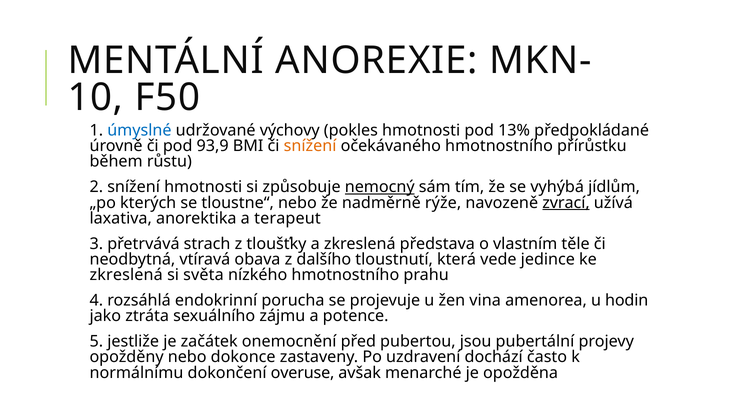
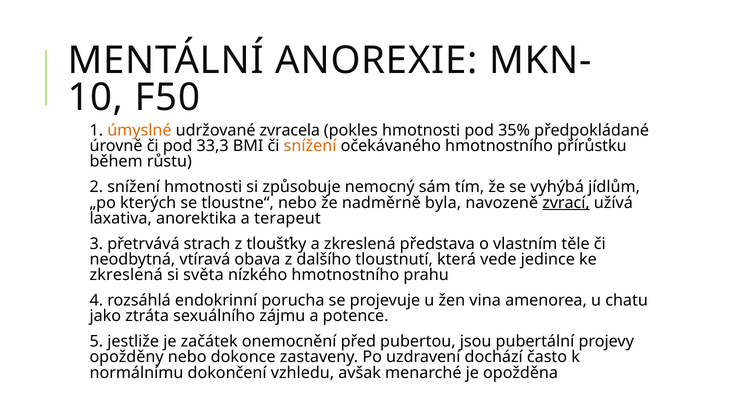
úmyslné colour: blue -> orange (139, 130)
výchovy: výchovy -> zvracela (290, 130)
13%: 13% -> 35% (514, 130)
93,9: 93,9 -> 33,3 (213, 146)
nemocný underline: present -> none (380, 187)
rýže: rýže -> byla (443, 203)
hodin: hodin -> chatu (627, 300)
overuse: overuse -> vzhledu (302, 373)
